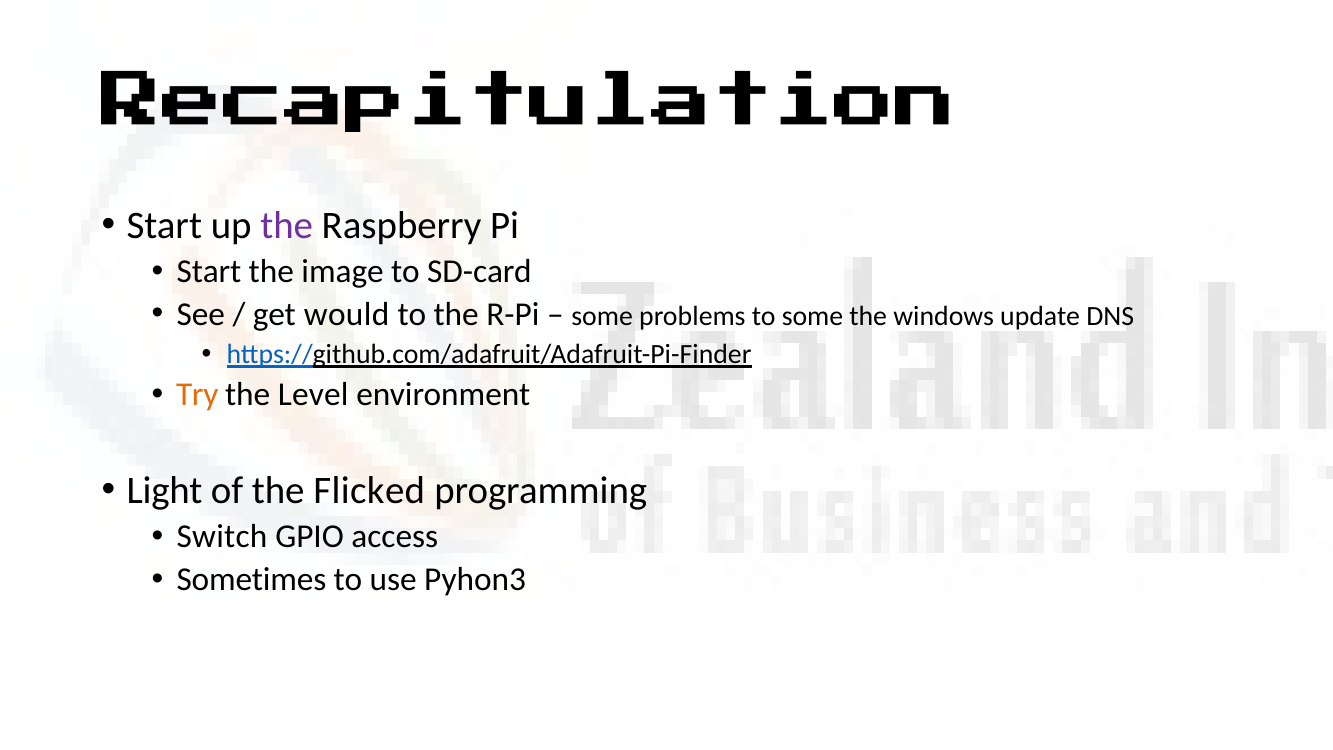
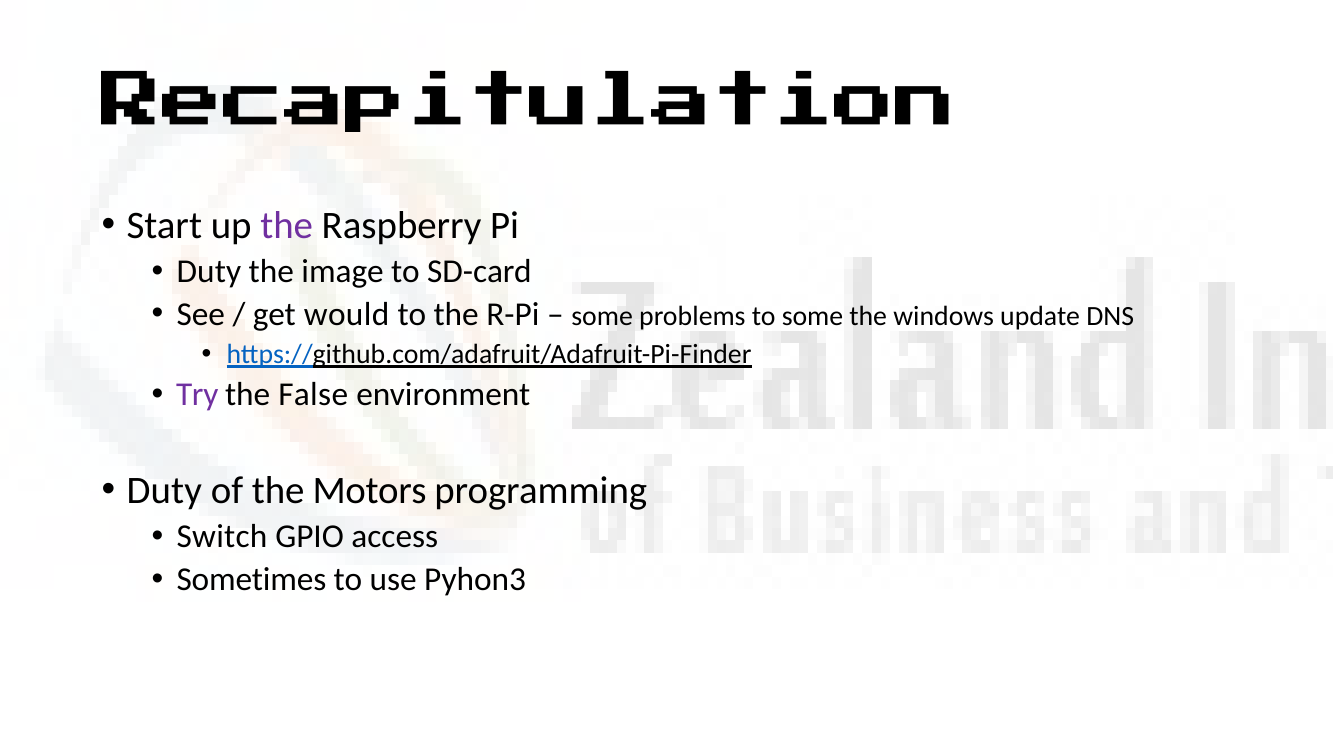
Start: Start -> Duty (209, 271)
Try colour: orange -> purple (197, 395)
Level: Level -> False (313, 395)
Light: Light -> Duty (164, 490)
Flicked: Flicked -> Motors (370, 490)
